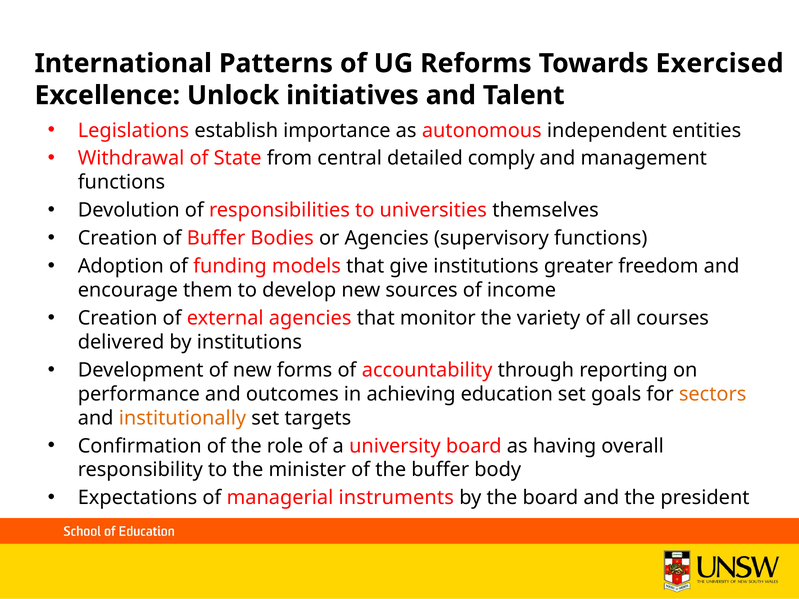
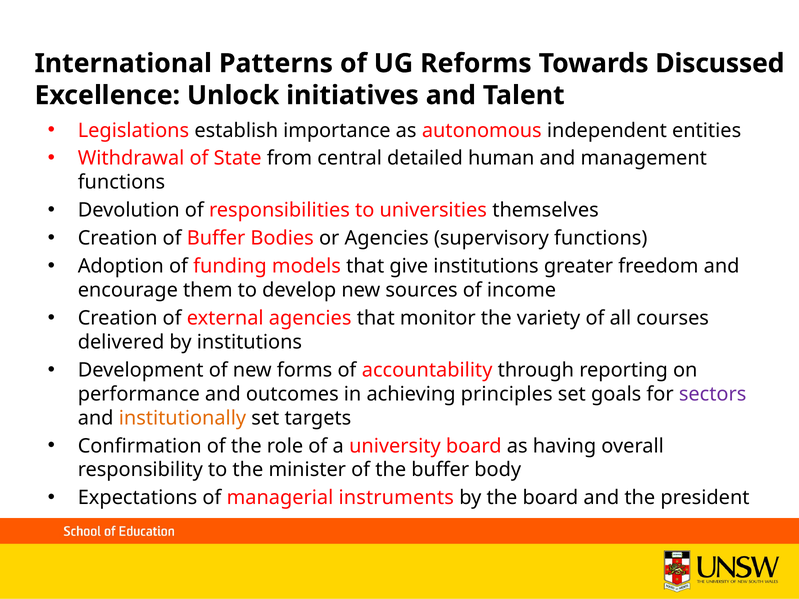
Exercised: Exercised -> Discussed (720, 63)
comply: comply -> human (501, 158)
education: education -> principles (507, 394)
sectors colour: orange -> purple (713, 394)
